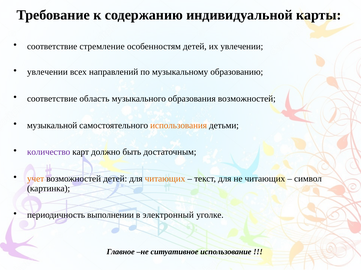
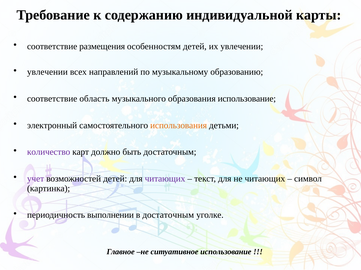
стремление: стремление -> размещения (102, 47)
образования возможностей: возможностей -> использование (247, 99)
музыкальной: музыкальной -> электронный (52, 126)
учет colour: orange -> purple (36, 179)
читающих colour: orange -> purple (165, 179)
в электронный: электронный -> достаточным (168, 216)
